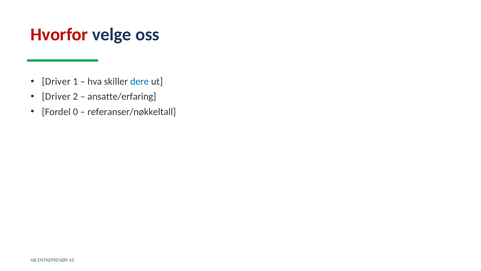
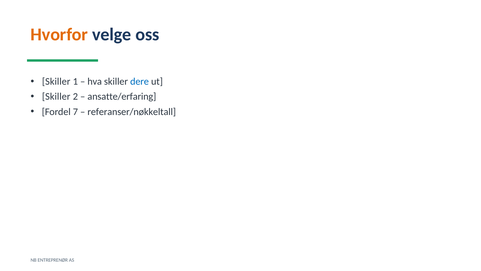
Hvorfor colour: red -> orange (59, 34)
Driver: Driver -> Skiller (56, 81)
Driver: Driver -> Skiller (56, 97)
0: 0 -> 7 (75, 112)
